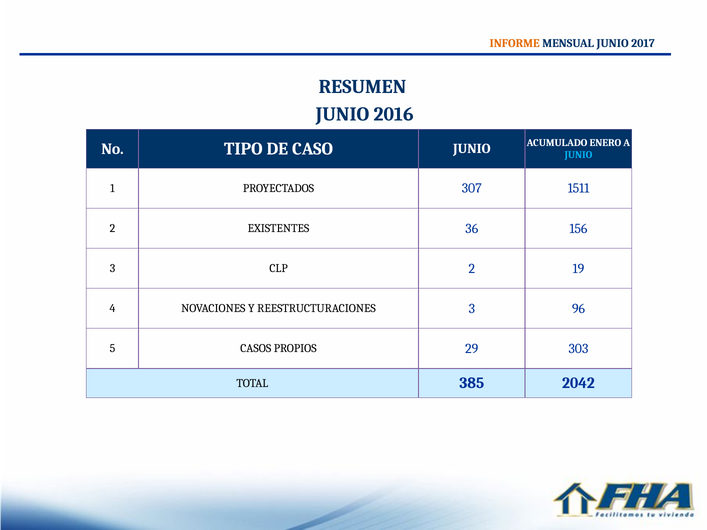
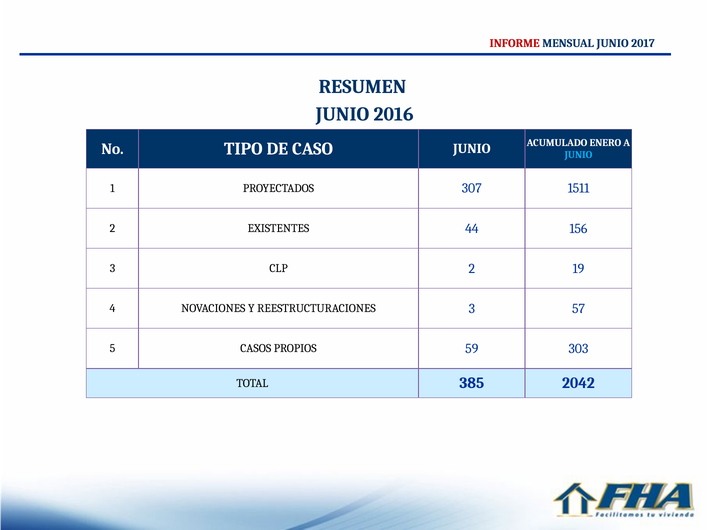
INFORME colour: orange -> red (515, 43)
36: 36 -> 44 (472, 229)
96: 96 -> 57 (579, 309)
29: 29 -> 59 (472, 349)
